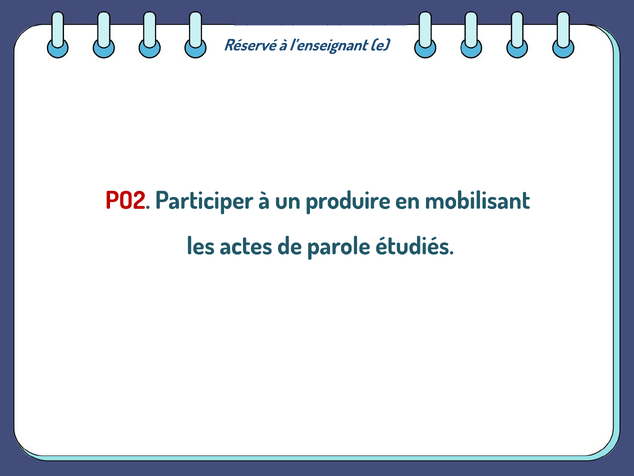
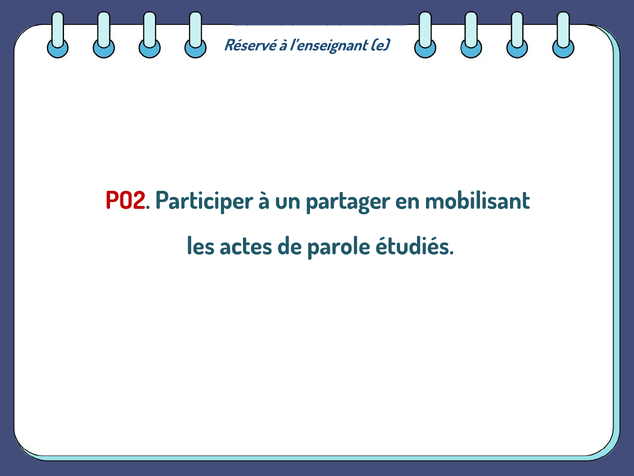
produire: produire -> partager (348, 200)
